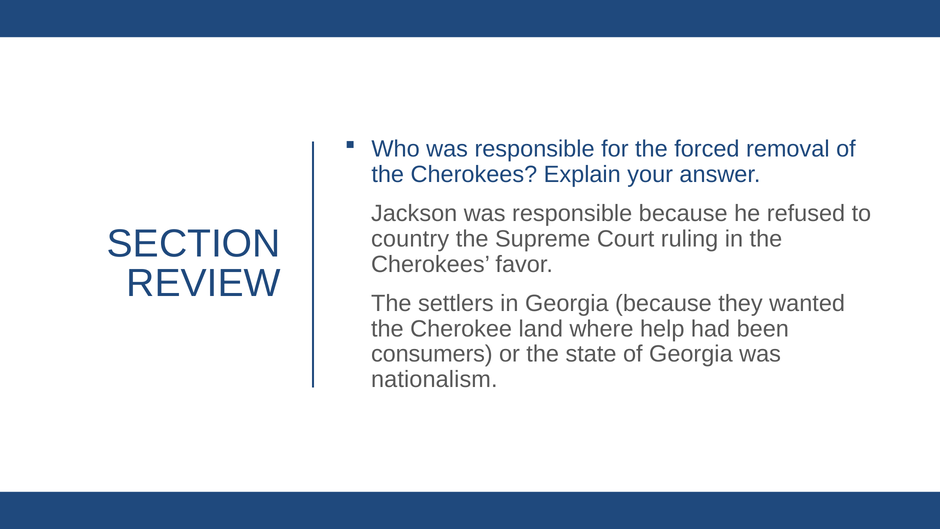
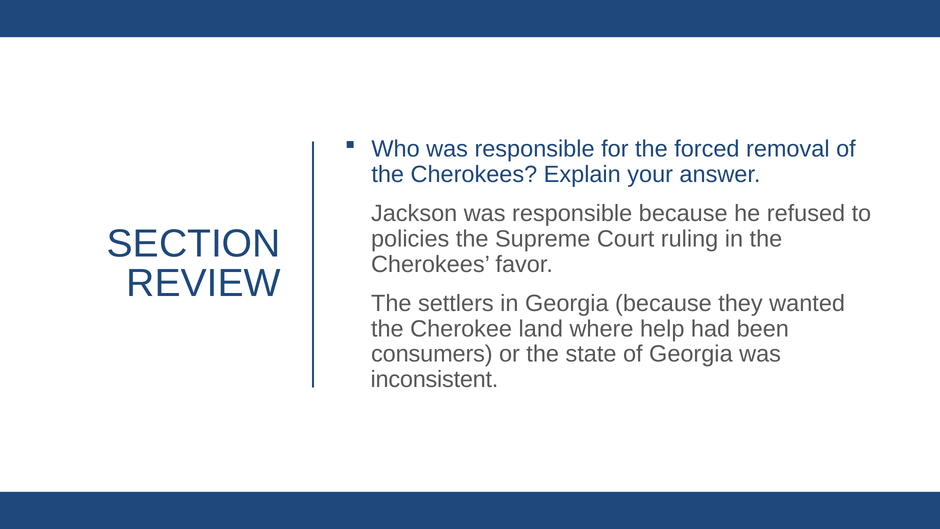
country: country -> policies (410, 239)
nationalism: nationalism -> inconsistent (434, 379)
